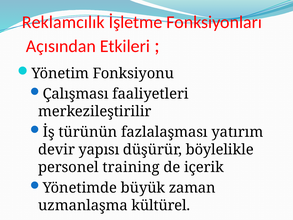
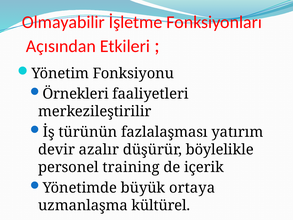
Reklamcılık: Reklamcılık -> Olmayabilir (63, 22)
Çalışması: Çalışması -> Örnekleri (76, 94)
yapısı: yapısı -> azalır (99, 149)
zaman: zaman -> ortaya (192, 188)
